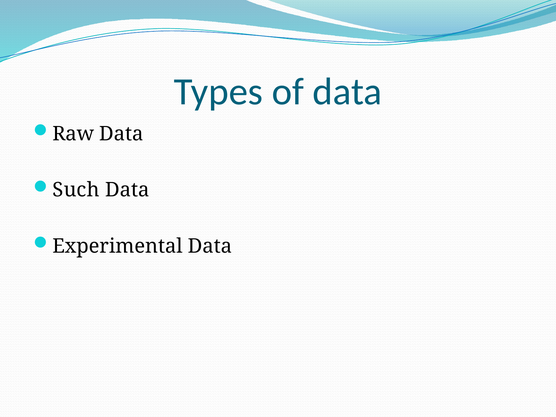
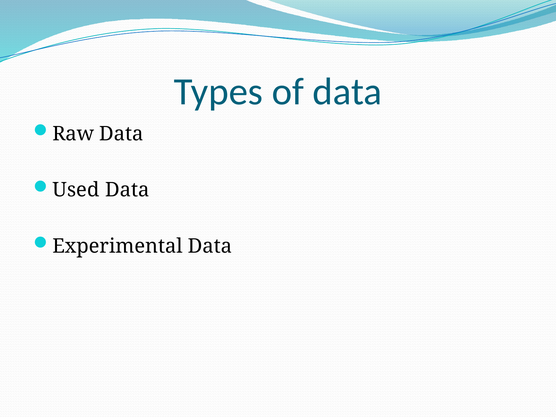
Such: Such -> Used (76, 190)
